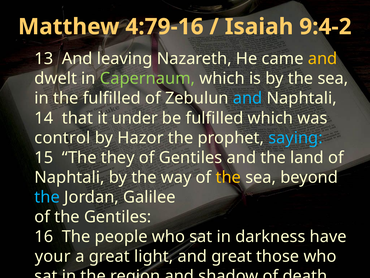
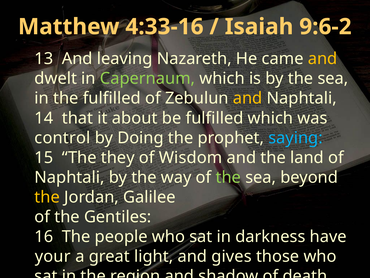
4:79-16: 4:79-16 -> 4:33-16 (164, 27)
9:4-2: 9:4-2 -> 9:6-2 (325, 27)
and colour: light blue -> yellow (248, 98)
under: under -> about (135, 118)
Hazor: Hazor -> Doing (141, 138)
of Gentiles: Gentiles -> Wisdom (191, 157)
the colour: yellow -> light green (228, 177)
the colour: light blue -> yellow (47, 197)
and great: great -> gives (231, 256)
